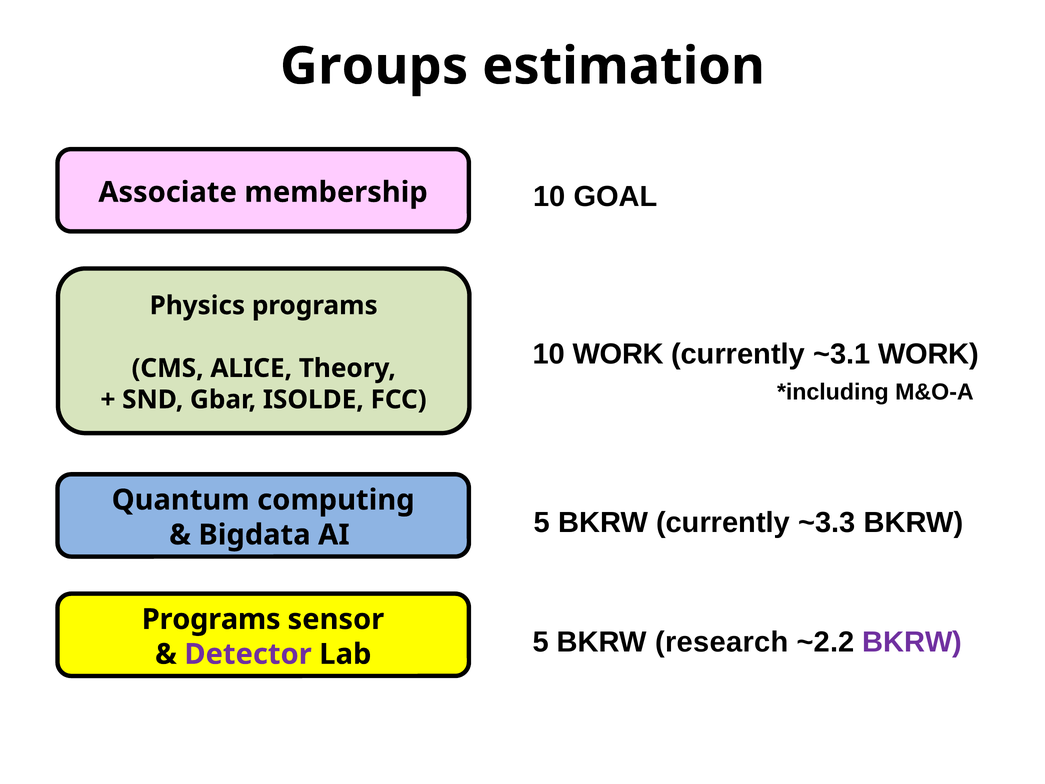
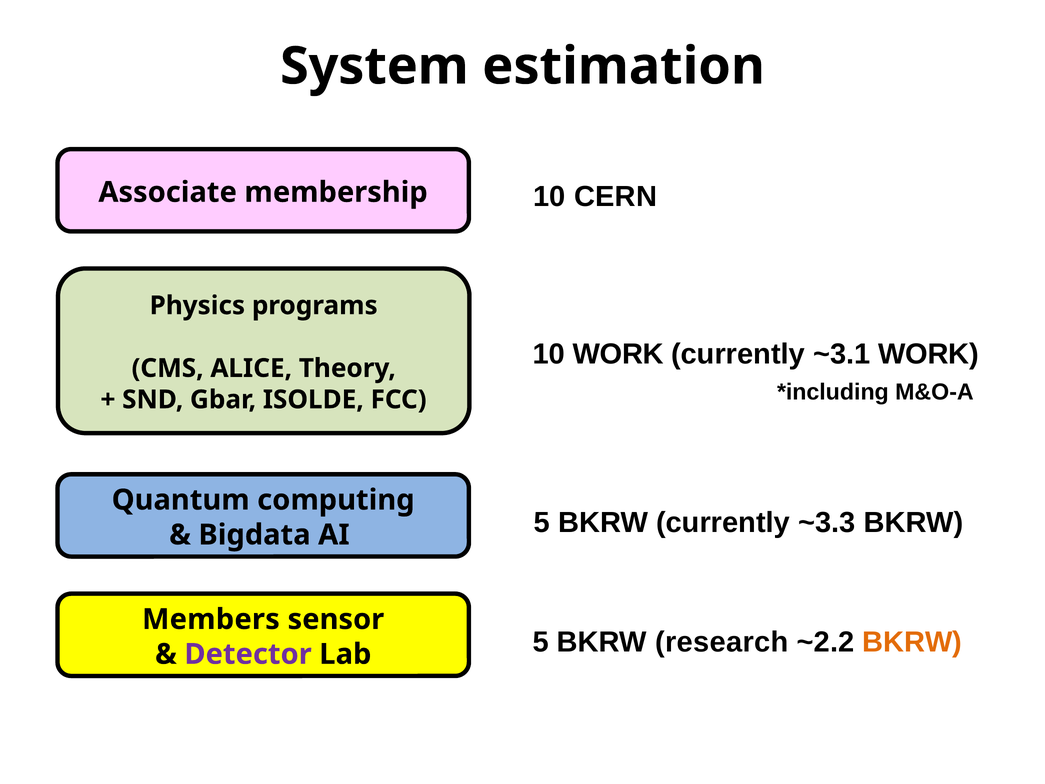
Groups: Groups -> System (374, 66)
GOAL: GOAL -> CERN (616, 196)
Programs: Programs -> Members (211, 619)
BKRW colour: purple -> orange (912, 642)
